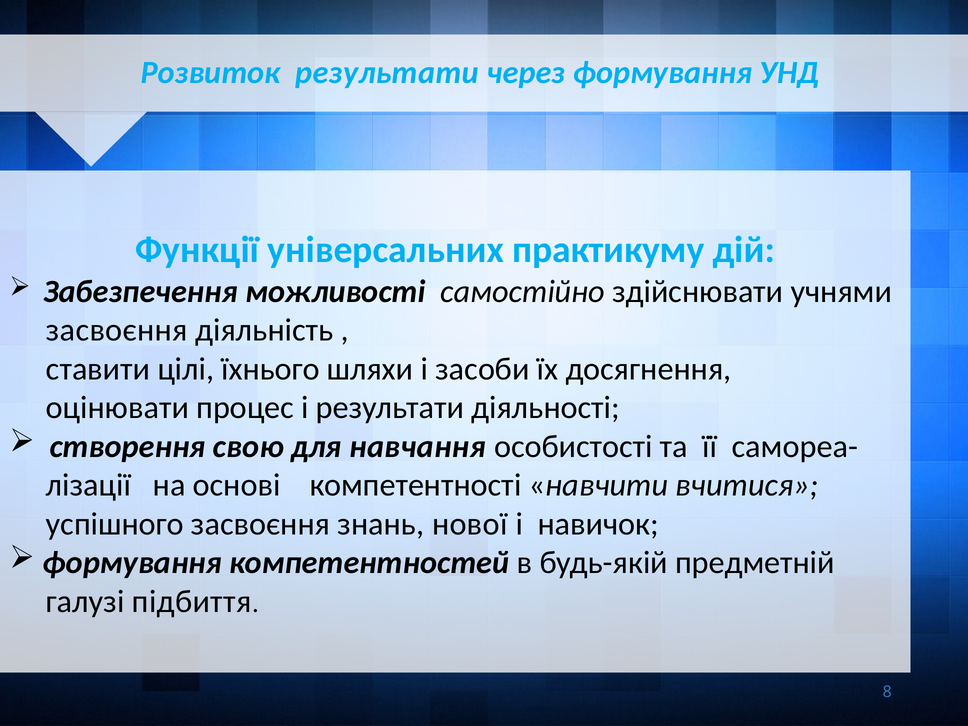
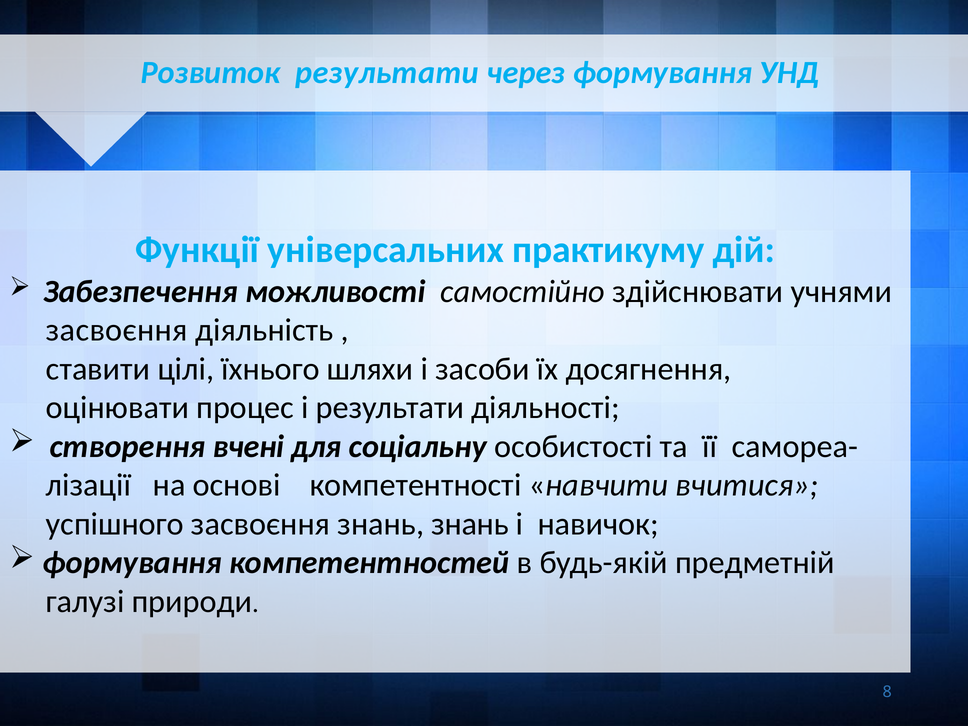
свою: свою -> вчені (249, 446)
навчання: навчання -> соціальну (418, 446)
знань нової: нової -> знань (470, 524)
підбиття: підбиття -> природи (192, 601)
